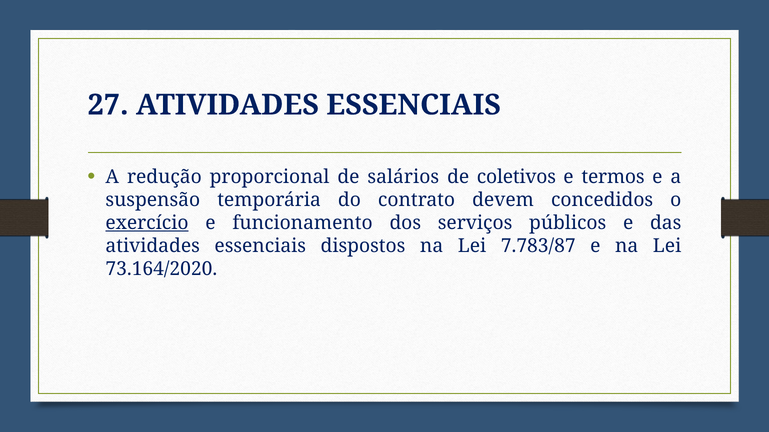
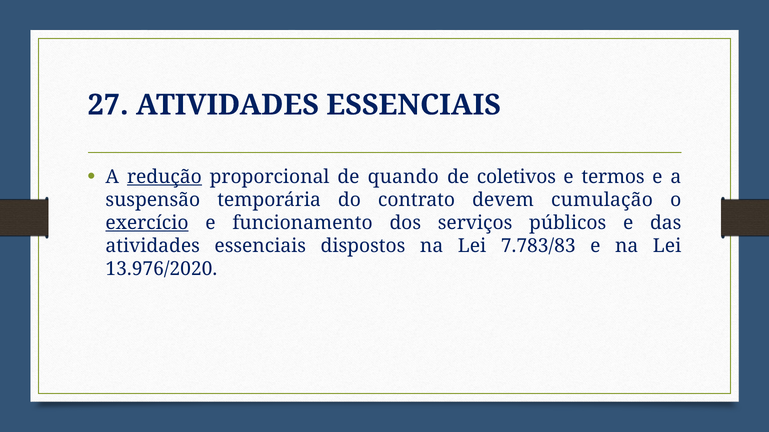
redução underline: none -> present (164, 177)
salários: salários -> quando (403, 177)
concedidos: concedidos -> cumulação (602, 200)
7.783/87: 7.783/87 -> 7.783/83 (538, 246)
73.164/2020: 73.164/2020 -> 13.976/2020 (161, 269)
